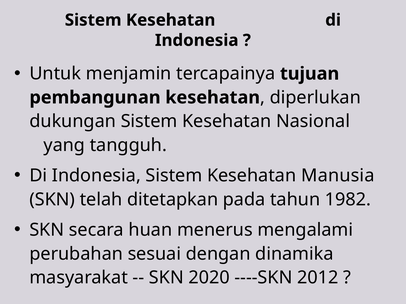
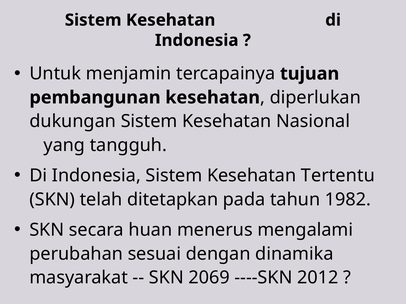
Manusia: Manusia -> Tertentu (338, 176)
2020: 2020 -> 2069 (209, 278)
